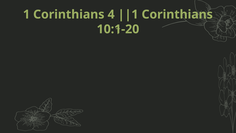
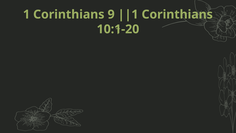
4: 4 -> 9 (111, 14)
